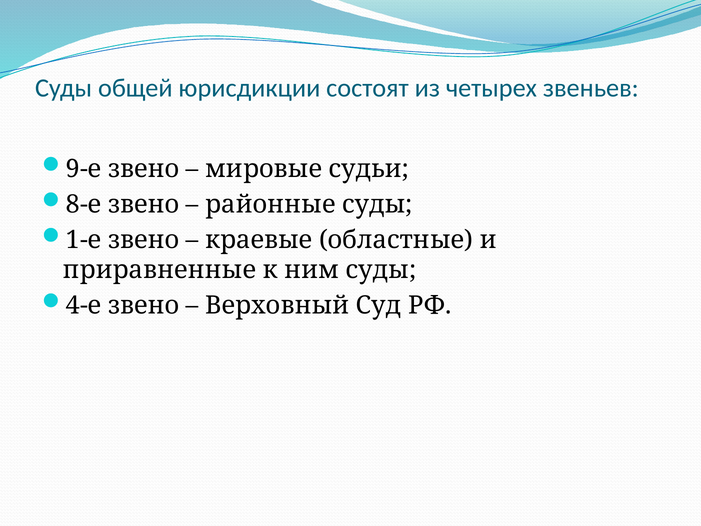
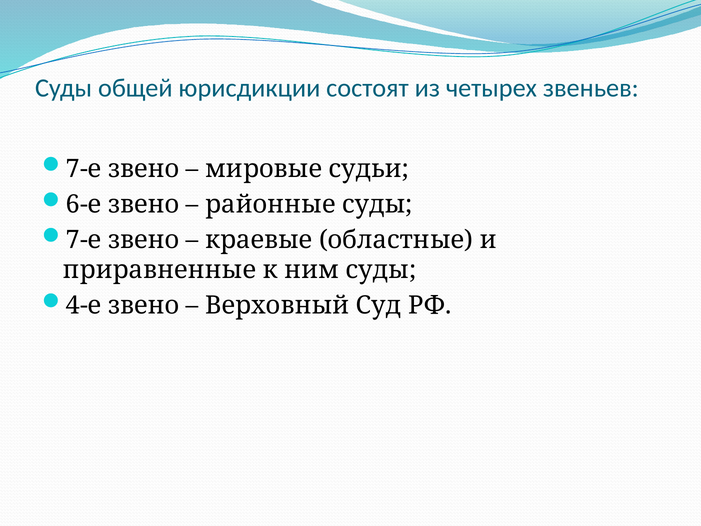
9-е: 9-е -> 7-е (84, 169)
8-е: 8-е -> 6-е (84, 204)
1-е: 1-е -> 7-е (84, 240)
